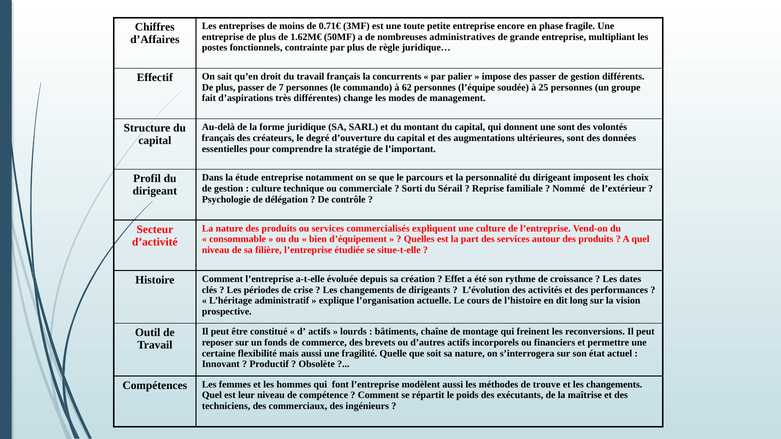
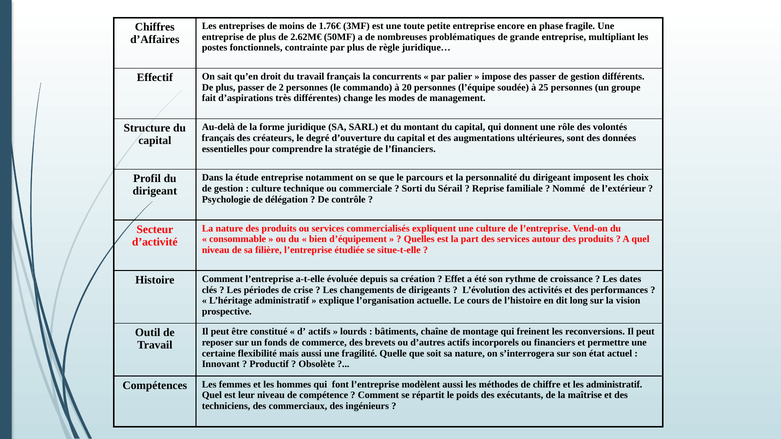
0.71€: 0.71€ -> 1.76€ (330, 26)
1.62M€: 1.62M€ -> 2.62M€ (306, 37)
administratives: administratives -> problématiques (462, 37)
7: 7 -> 2 (281, 87)
62: 62 -> 20 (407, 87)
une sont: sont -> rôle (566, 127)
l’important: l’important -> l’financiers (411, 149)
trouve: trouve -> chiffre (547, 385)
et les changements: changements -> administratif (614, 385)
